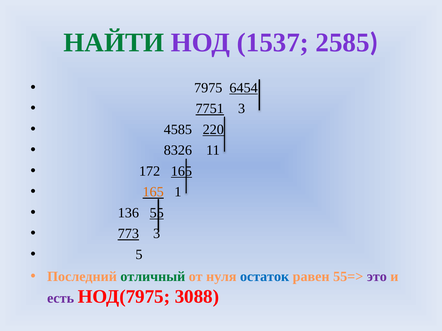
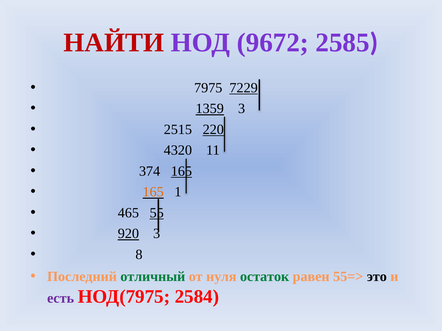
НАЙТИ colour: green -> red (114, 43)
1537: 1537 -> 9672 (273, 43)
6454: 6454 -> 7229 (244, 88)
7751: 7751 -> 1359 (210, 109)
4585: 4585 -> 2515 (178, 130)
8326: 8326 -> 4320 (178, 150)
172: 172 -> 374 (150, 171)
136: 136 -> 465 (128, 213)
773: 773 -> 920 (128, 234)
5: 5 -> 8 (139, 255)
остаток colour: blue -> green (265, 277)
это colour: purple -> black (377, 277)
3088: 3088 -> 2584 (197, 297)
